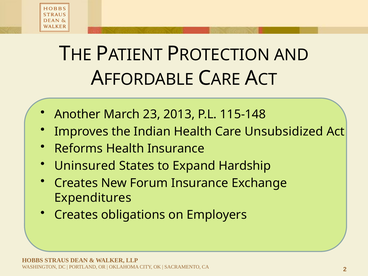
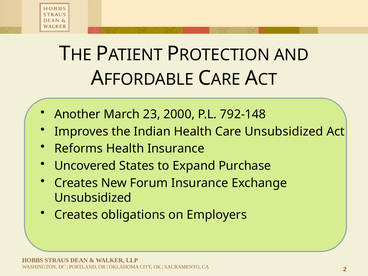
2013: 2013 -> 2000 (179, 114)
115-148: 115-148 -> 792-148 (243, 114)
Uninsured: Uninsured -> Uncovered (85, 166)
Hardship: Hardship -> Purchase (245, 166)
Expenditures: Expenditures -> Unsubsidized (93, 198)
